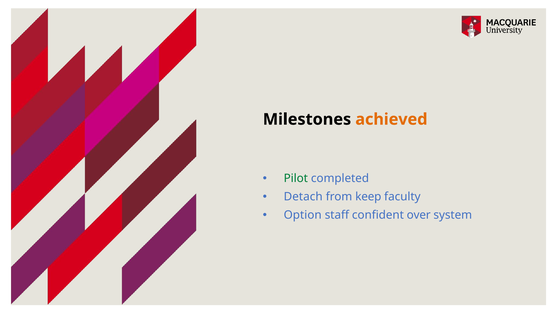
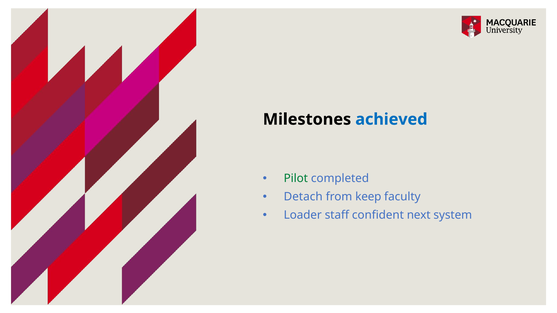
achieved colour: orange -> blue (391, 119)
Option: Option -> Loader (303, 215)
over: over -> next (419, 215)
